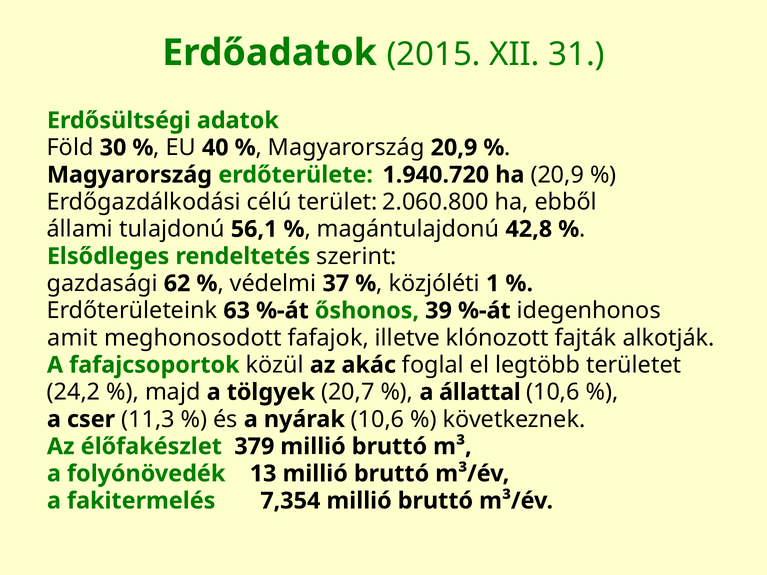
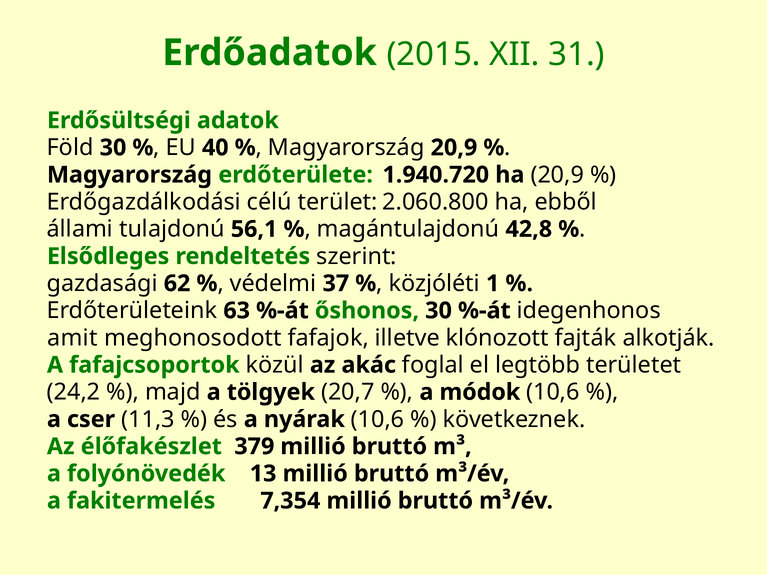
őshonos 39: 39 -> 30 (439, 311)
állattal: állattal -> módok (480, 392)
